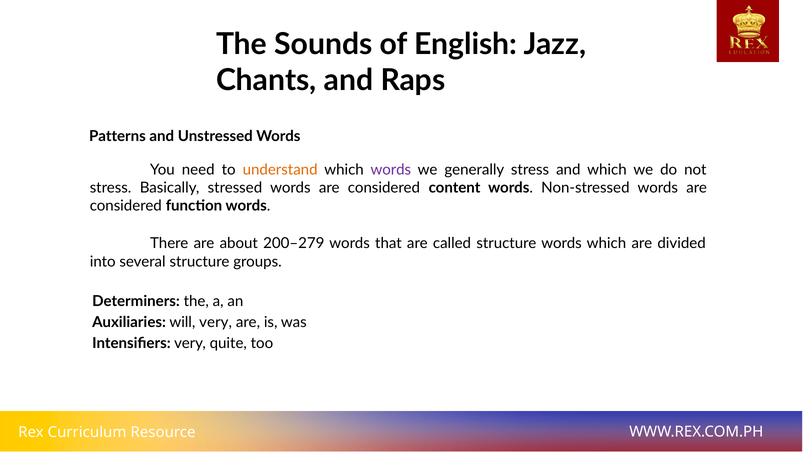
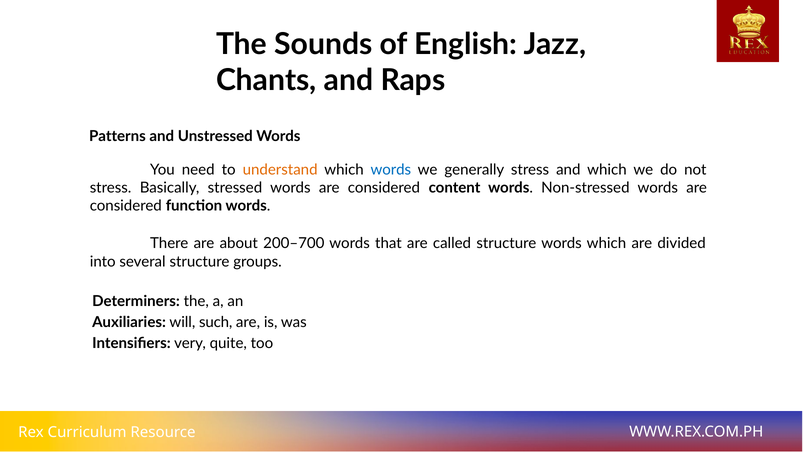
words colour: purple -> blue (391, 170)
200–279: 200–279 -> 200–700 (294, 244)
will very: very -> such (216, 322)
